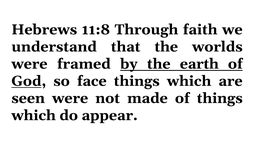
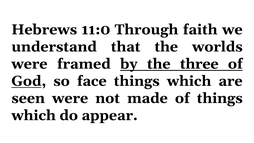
11:8: 11:8 -> 11:0 (96, 30)
earth: earth -> three (199, 64)
